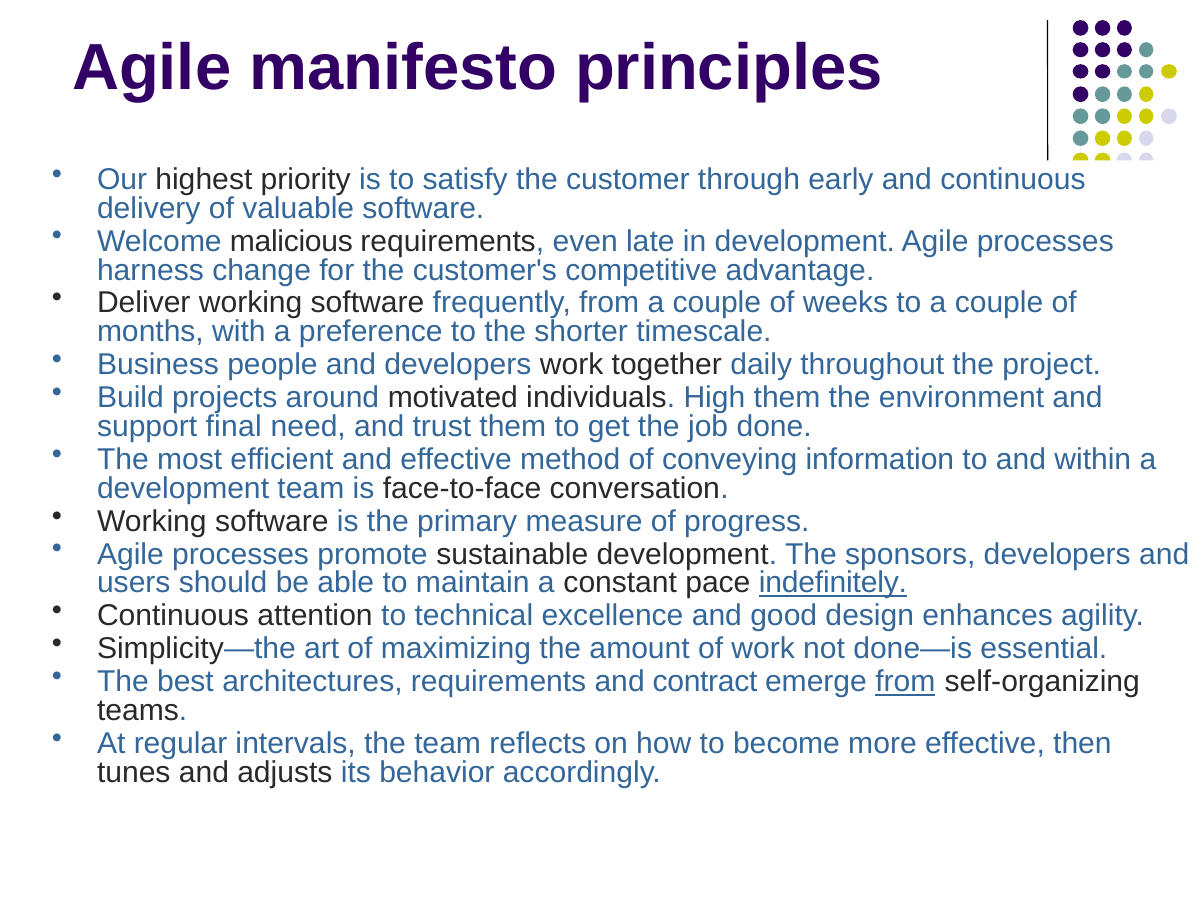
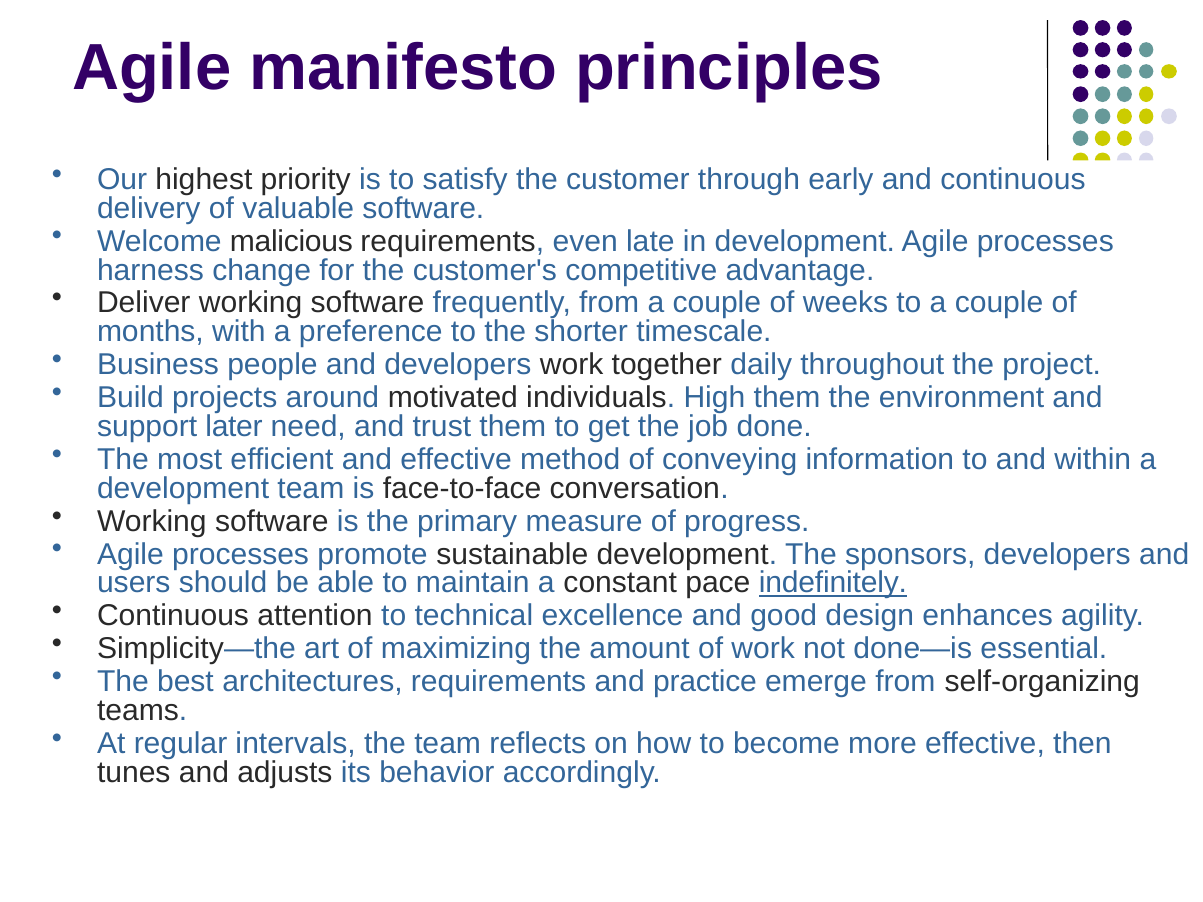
final: final -> later (234, 427)
contract: contract -> practice (705, 682)
from underline: present -> none (905, 682)
